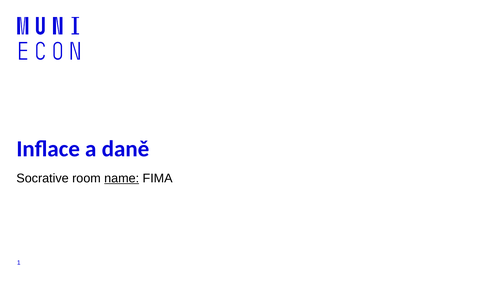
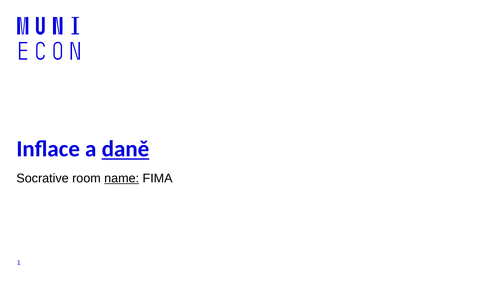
daně underline: none -> present (126, 149)
